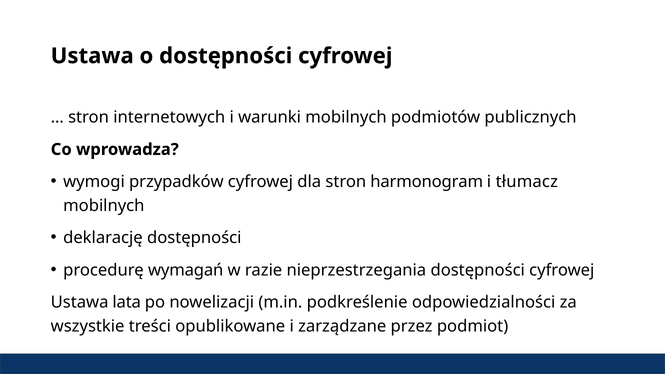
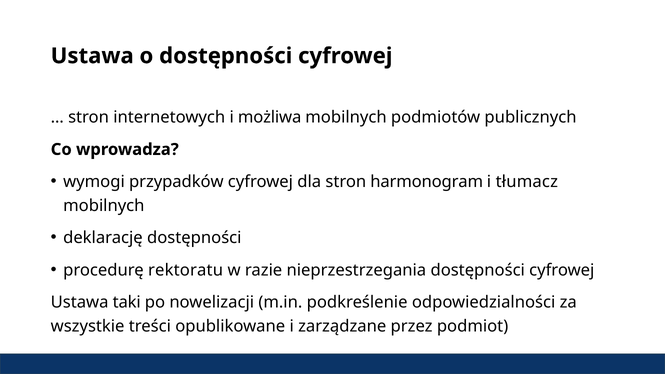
warunki: warunki -> możliwa (270, 117)
wymagań: wymagań -> rektoratu (186, 270)
lata: lata -> taki (127, 302)
